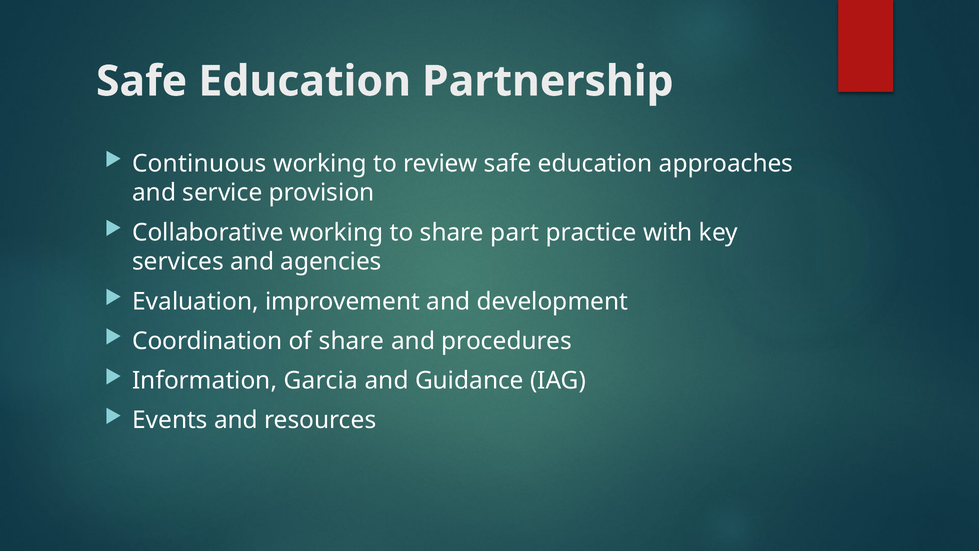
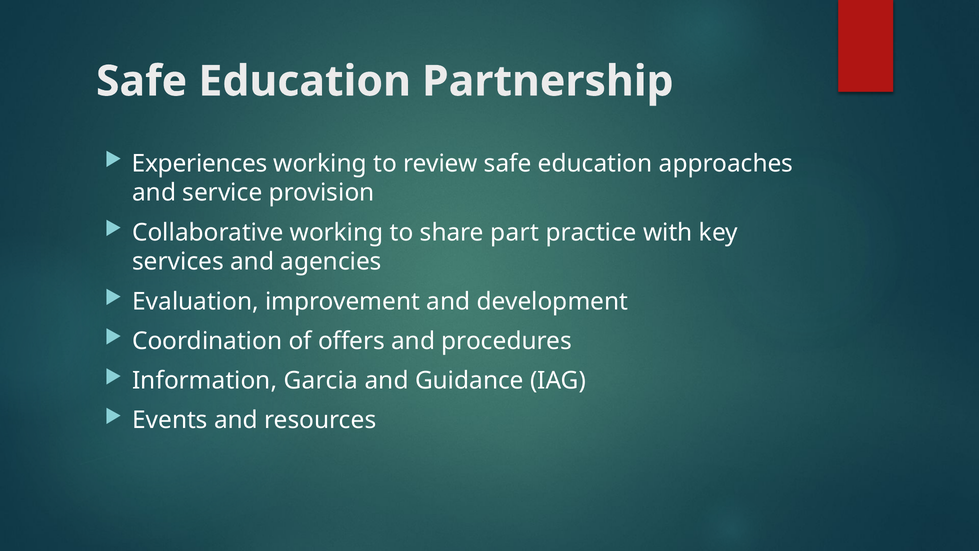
Continuous: Continuous -> Experiences (200, 163)
of share: share -> offers (352, 341)
